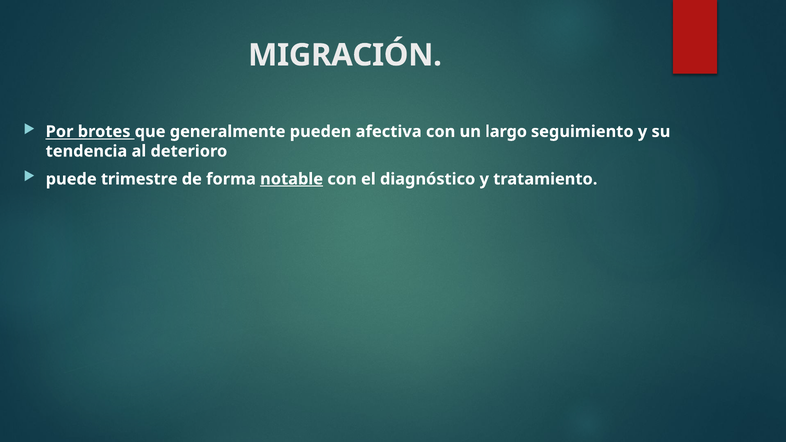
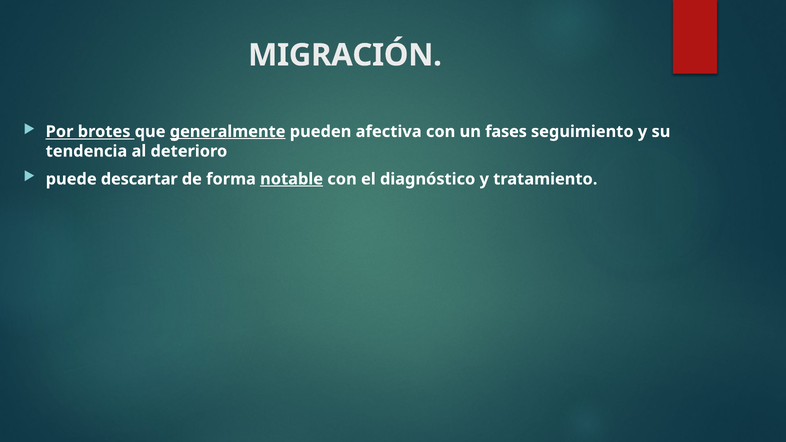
generalmente underline: none -> present (228, 132)
largo: largo -> fases (506, 132)
trimestre: trimestre -> descartar (139, 179)
